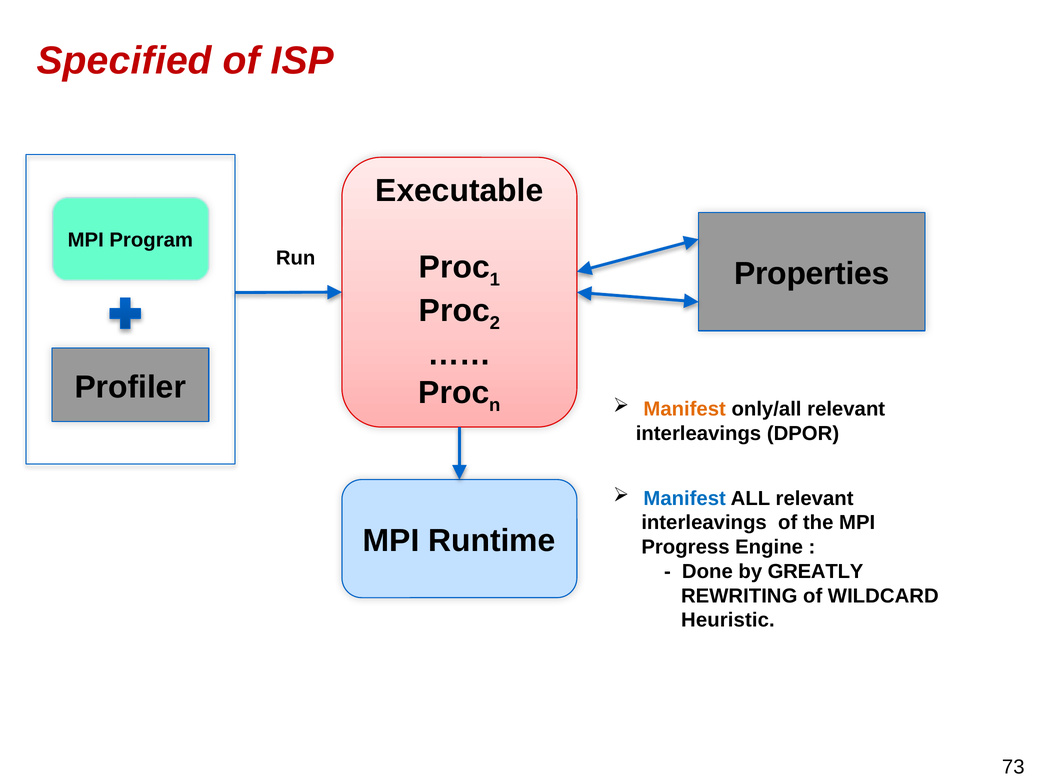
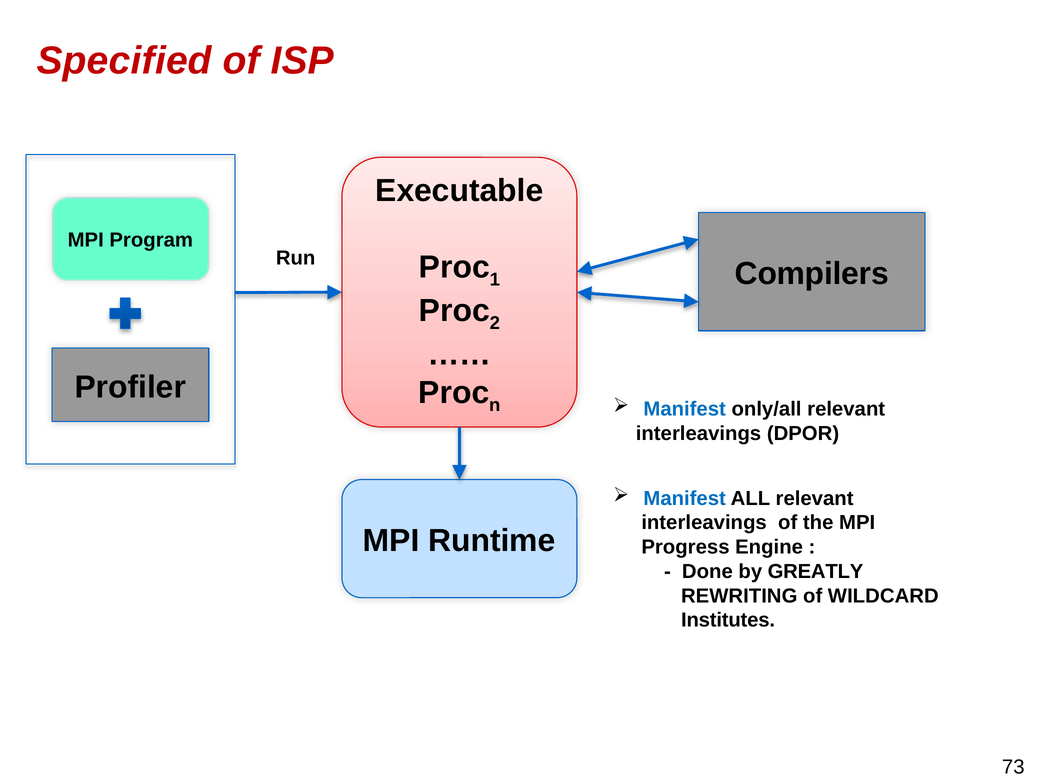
Properties: Properties -> Compilers (812, 274)
Manifest colour: orange -> blue (685, 409)
Heuristic: Heuristic -> Institutes (728, 620)
